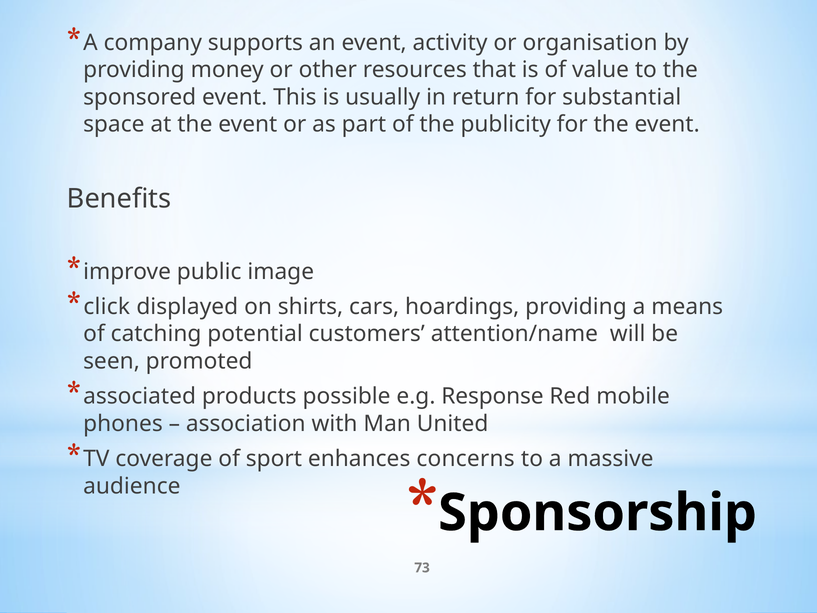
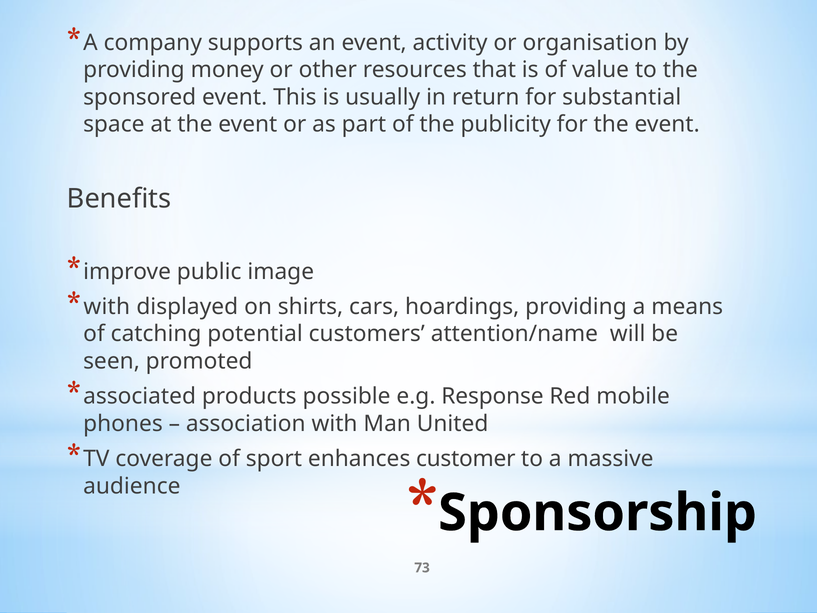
click: click -> with (107, 307)
concerns: concerns -> customer (466, 459)
